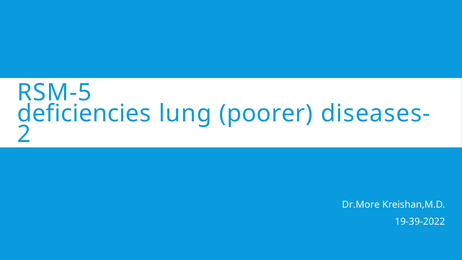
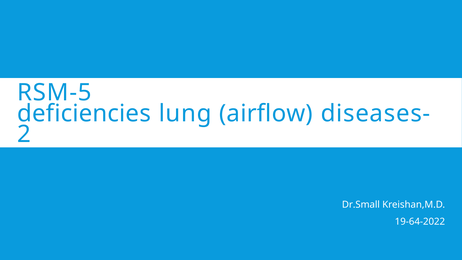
poorer: poorer -> airflow (266, 113)
Dr.More: Dr.More -> Dr.Small (361, 205)
19-39-2022: 19-39-2022 -> 19-64-2022 (420, 222)
